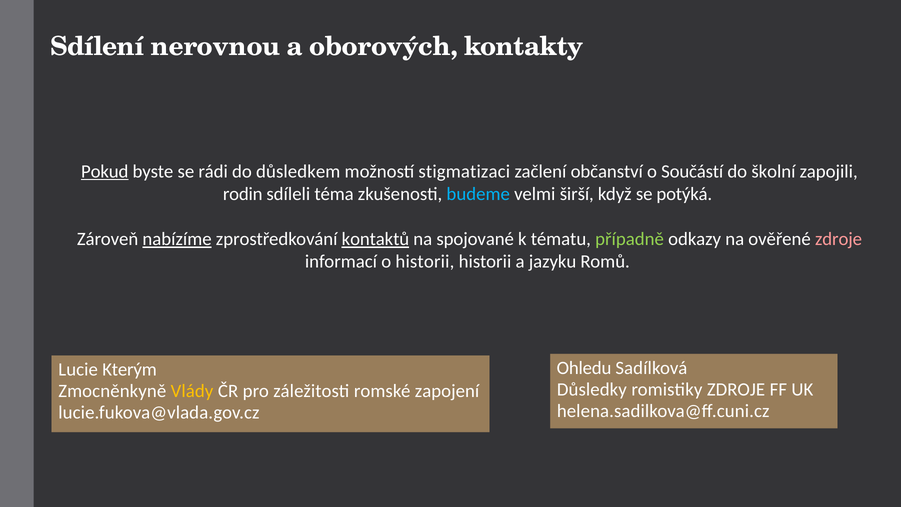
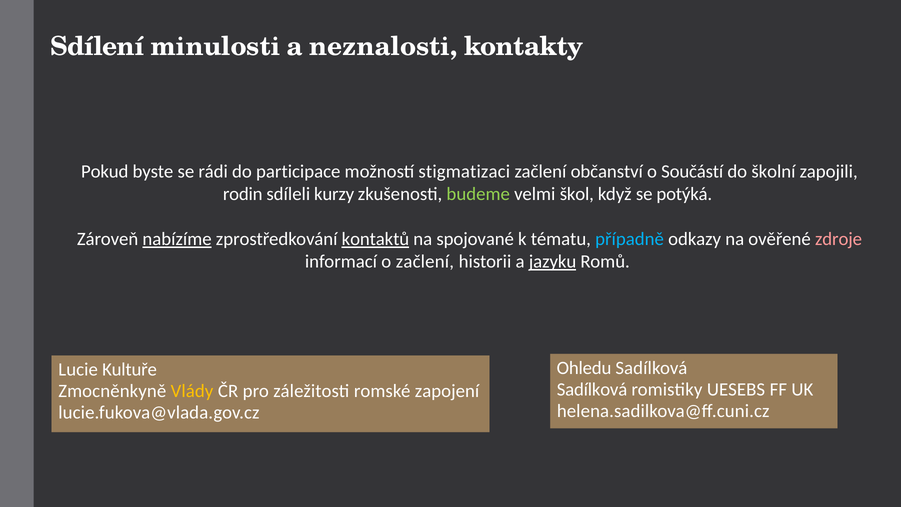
nerovnou: nerovnou -> minulosti (216, 47)
oborových: oborových -> neznalosti (383, 47)
Pokud underline: present -> none (105, 171)
důsledkem: důsledkem -> participace (298, 171)
téma: téma -> kurzy (334, 194)
budeme colour: light blue -> light green (478, 194)
širší: širší -> škol (577, 194)
případně colour: light green -> light blue (630, 239)
o historii: historii -> začlení (425, 262)
jazyku underline: none -> present (553, 262)
Kterým: Kterým -> Kultuře (130, 370)
Důsledky: Důsledky -> Sadílková (592, 389)
romistiky ZDROJE: ZDROJE -> UESEBS (736, 389)
